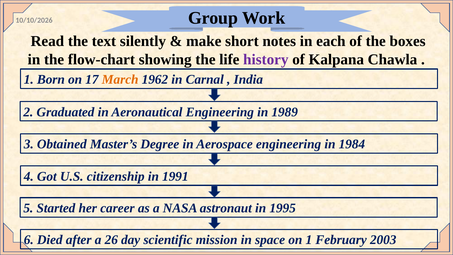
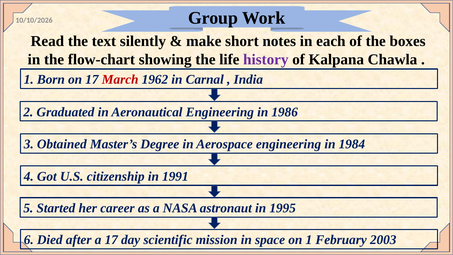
March colour: orange -> red (120, 79)
1989: 1989 -> 1986 (285, 112)
a 26: 26 -> 17 (111, 240)
